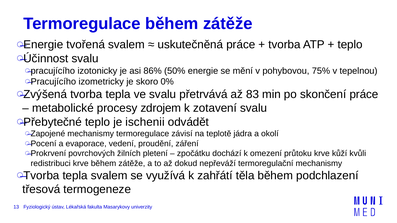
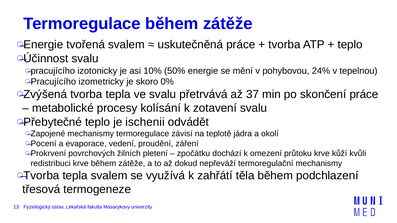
86%: 86% -> 10% (153, 71)
75%: 75% -> 24% (321, 71)
83: 83 -> 37 (253, 94)
zdrojem: zdrojem -> kolísání (161, 108)
